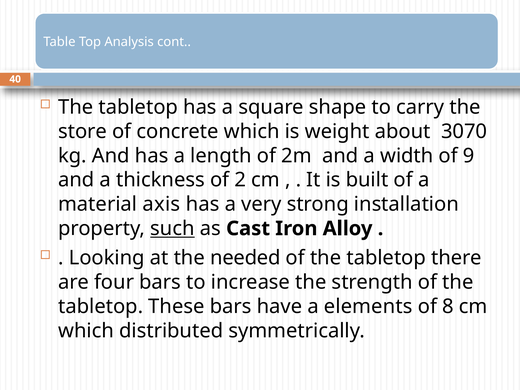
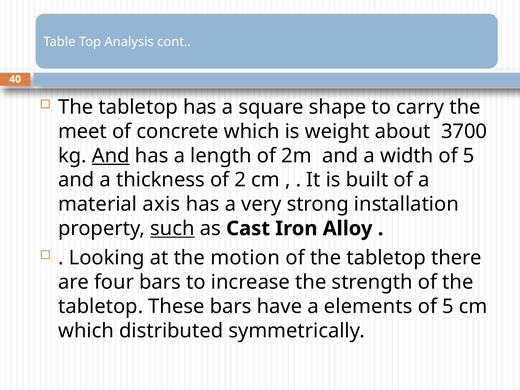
store: store -> meet (83, 131)
3070: 3070 -> 3700 (464, 131)
And underline: none -> present (111, 156)
width of 9: 9 -> 5 (469, 156)
needed: needed -> motion (245, 258)
8: 8 -> 5 (448, 306)
